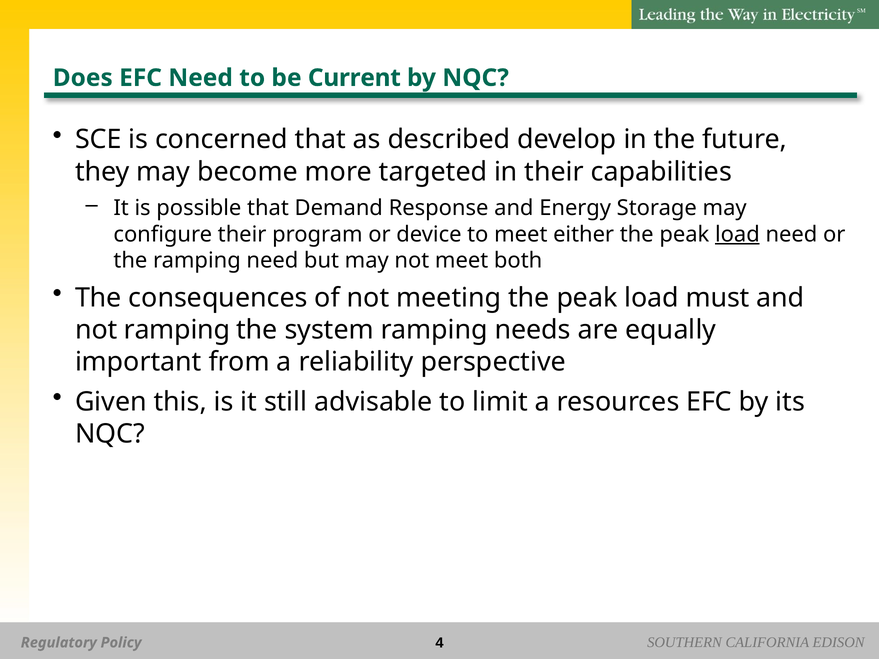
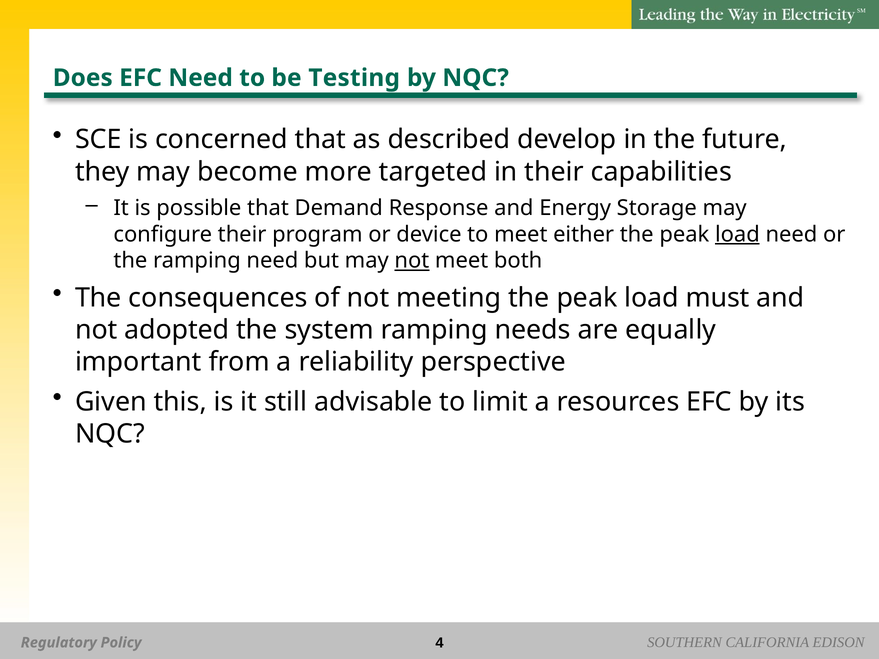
Current: Current -> Testing (354, 78)
not underline: none -> present (412, 261)
not ramping: ramping -> adopted (177, 330)
